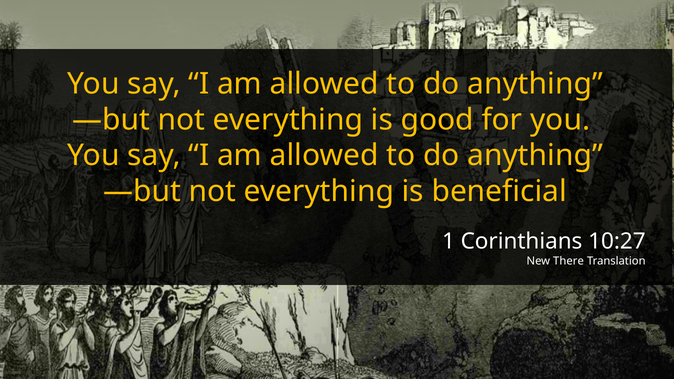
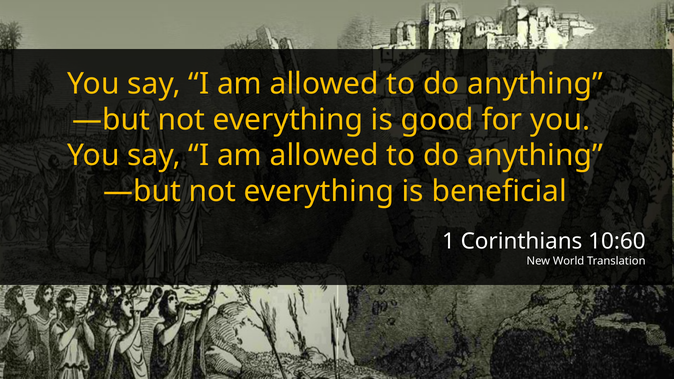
10:27: 10:27 -> 10:60 (617, 242)
There: There -> World (569, 261)
